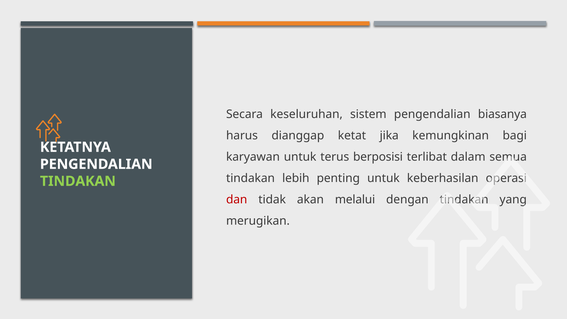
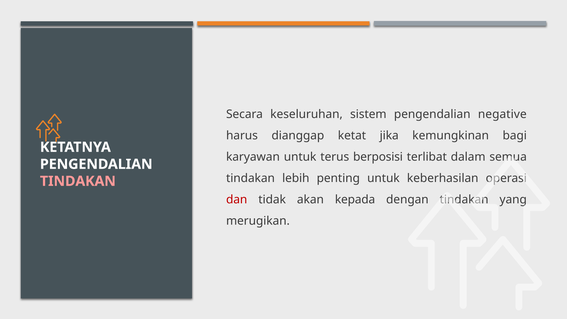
biasanya: biasanya -> negative (502, 114)
TINDAKAN colour: light green -> pink (78, 181)
melalui: melalui -> kepada (355, 199)
